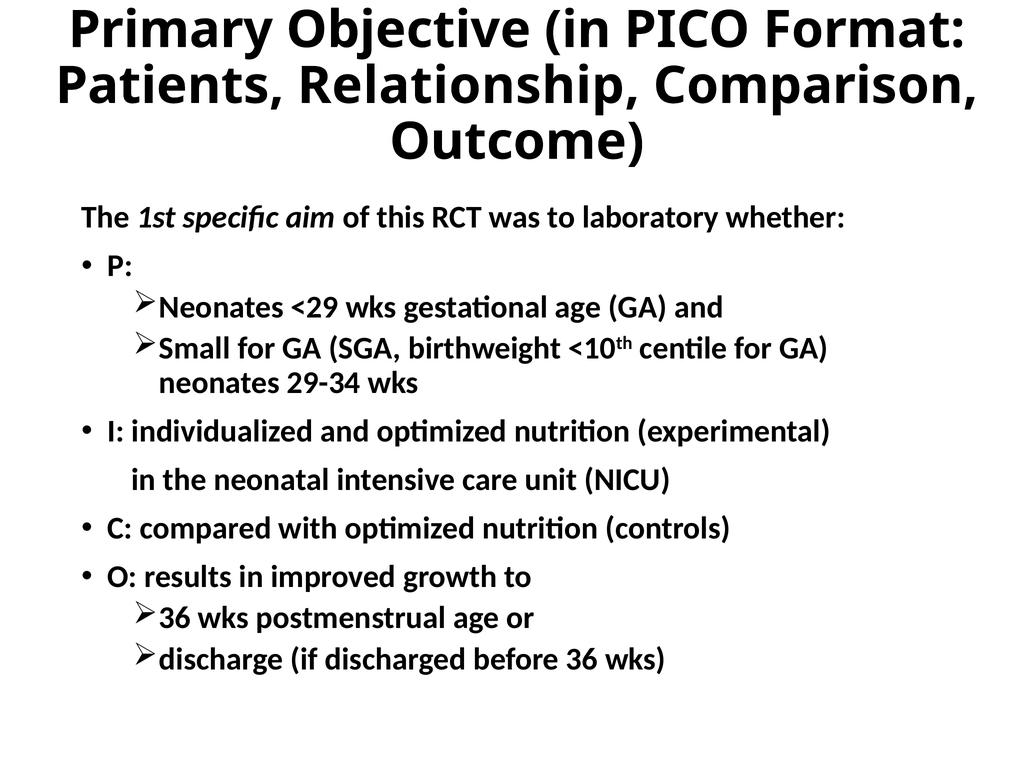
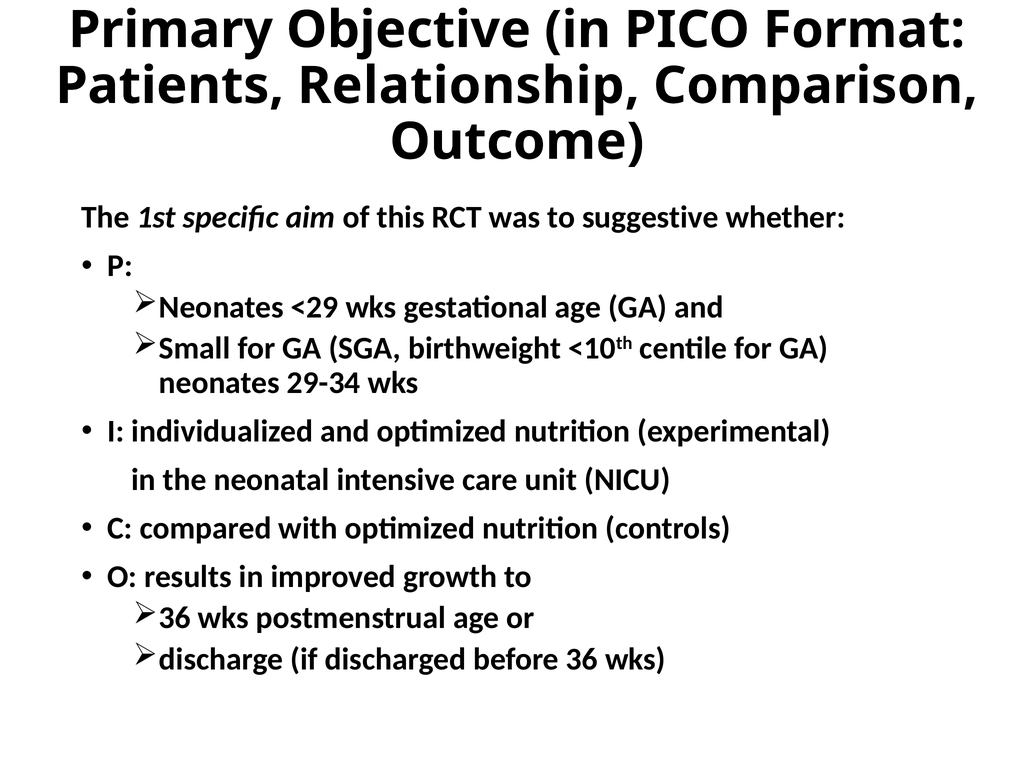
laboratory: laboratory -> suggestive (650, 217)
